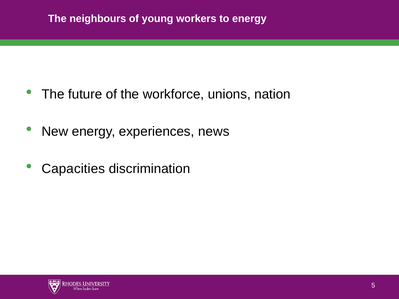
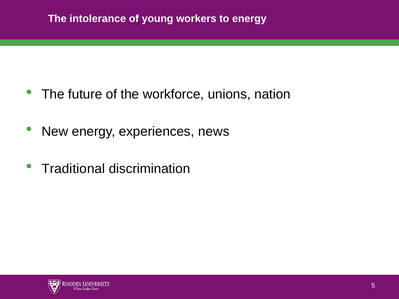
neighbours: neighbours -> intolerance (98, 19)
Capacities: Capacities -> Traditional (73, 169)
